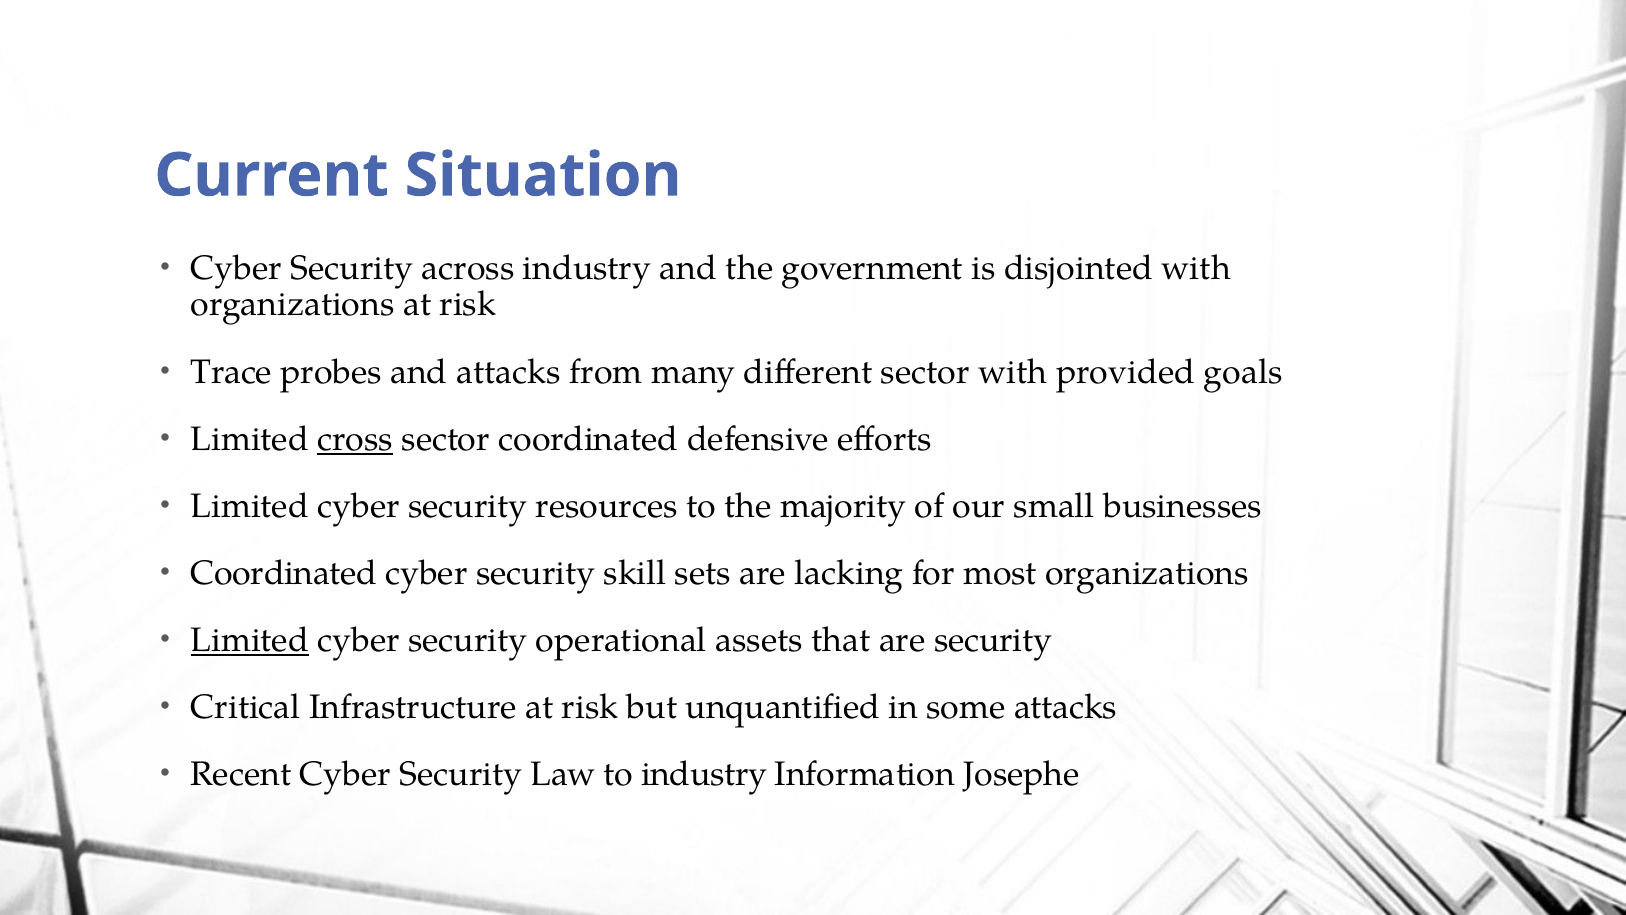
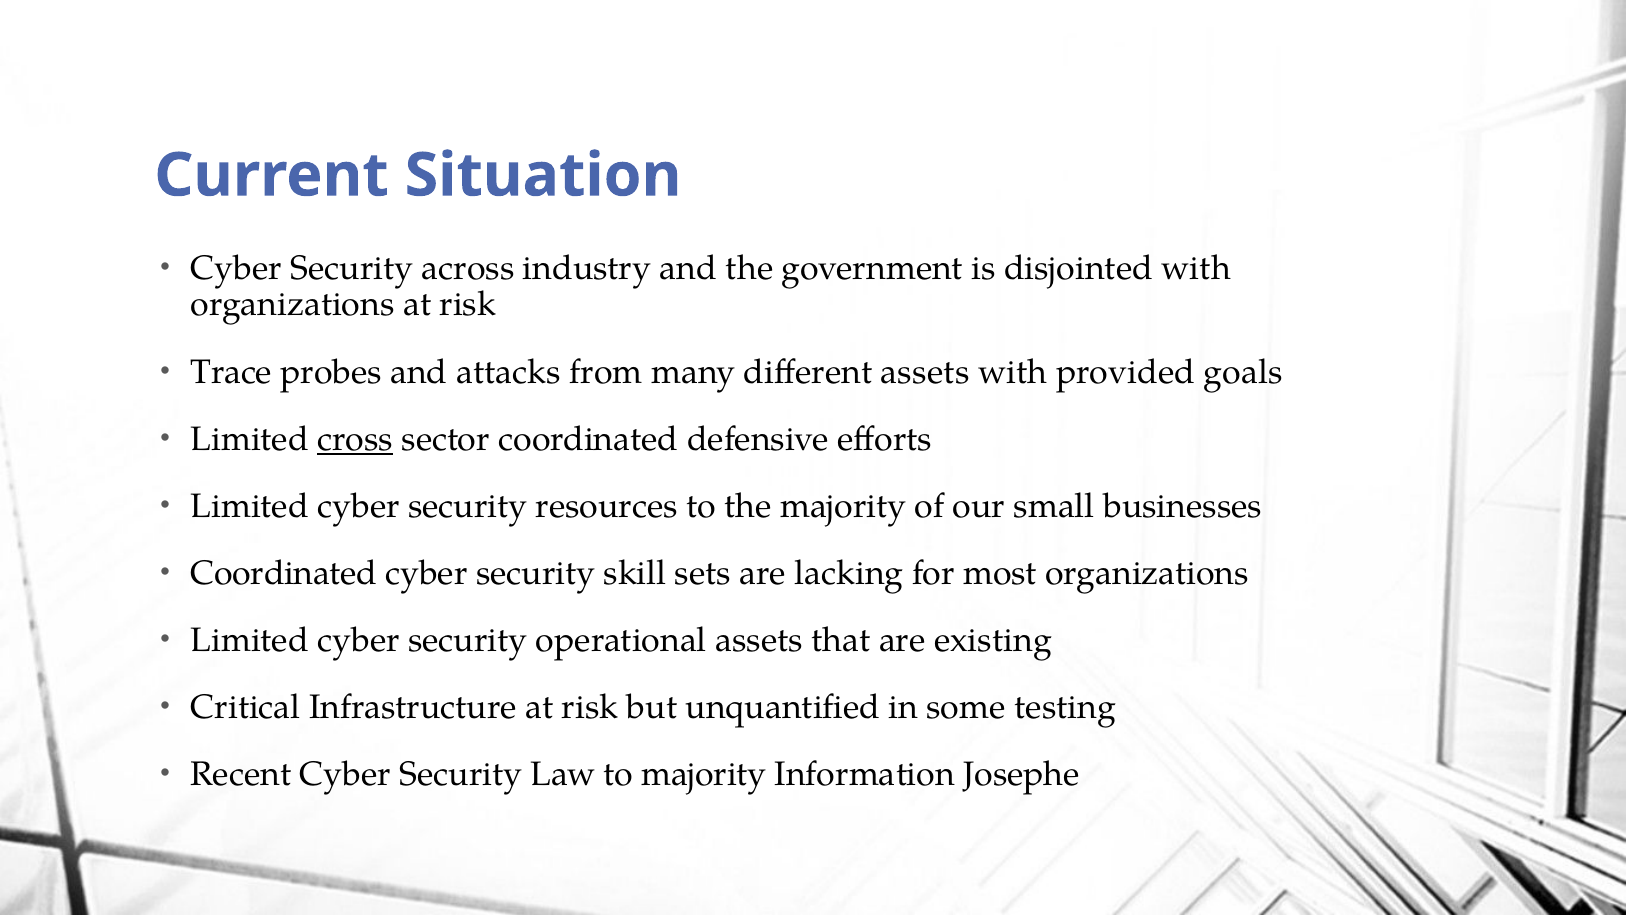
different sector: sector -> assets (925, 372)
Limited underline: present -> none (250, 640)
are security: security -> existing (993, 640)
some attacks: attacks -> testing (1065, 707)
to industry: industry -> majority (704, 774)
